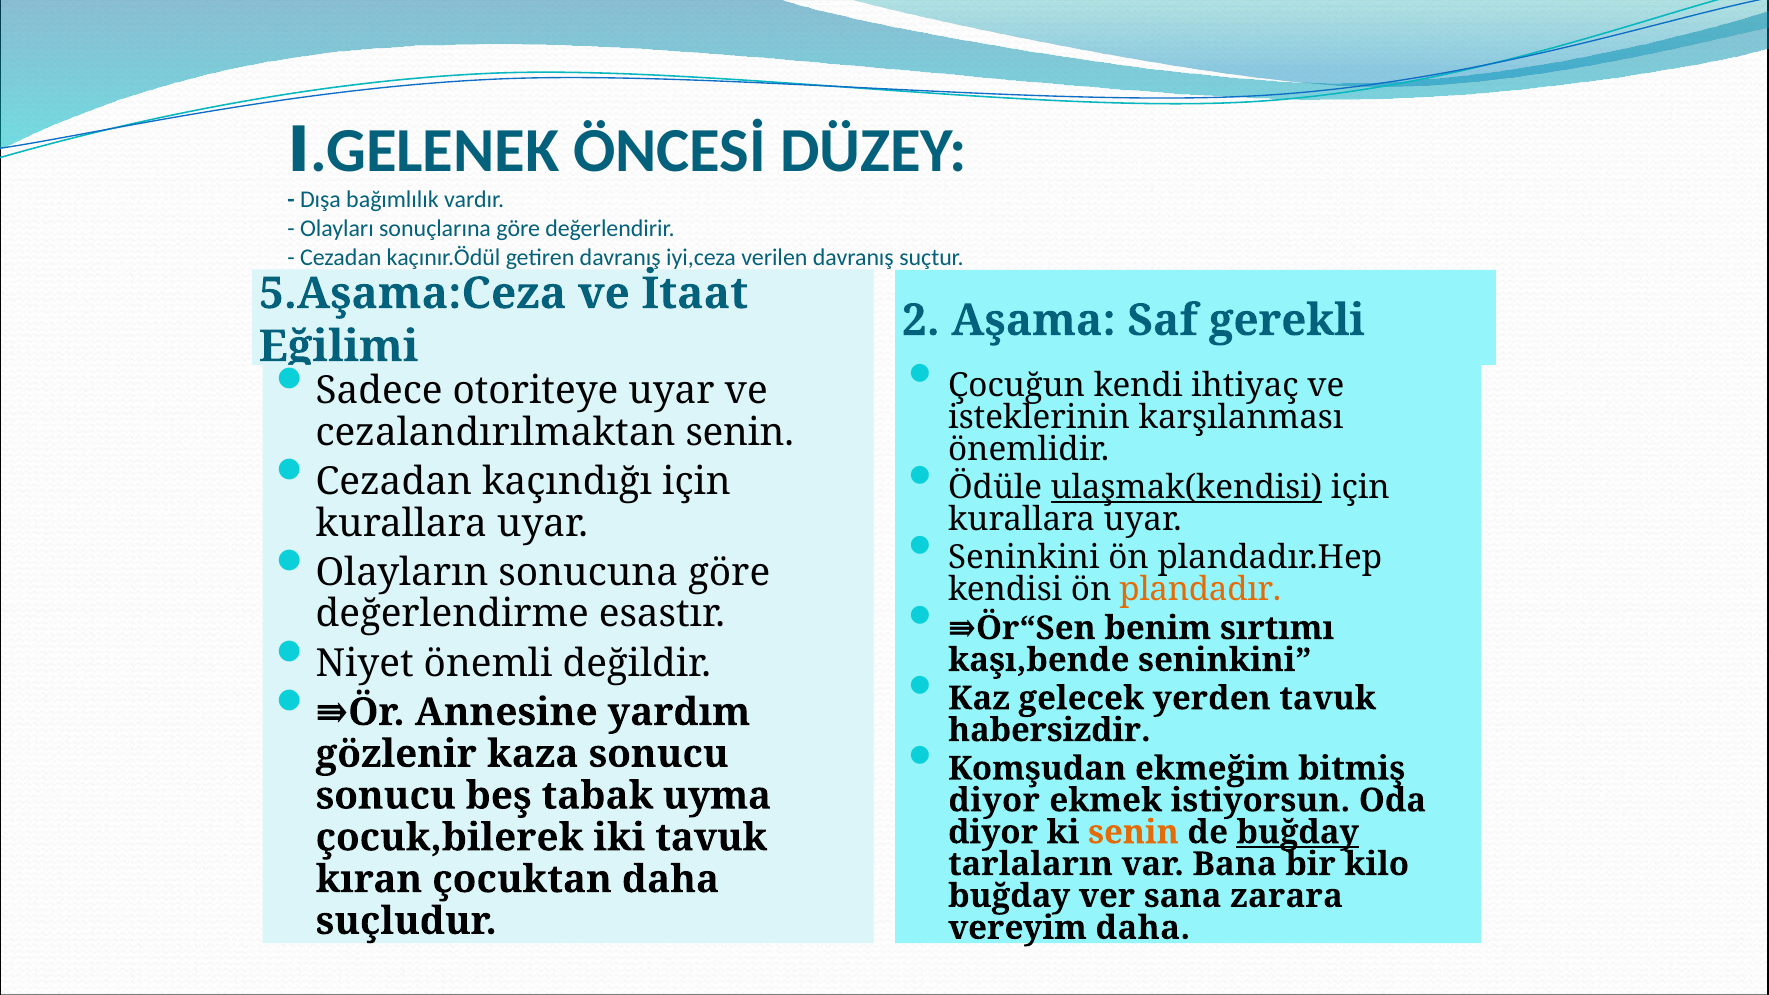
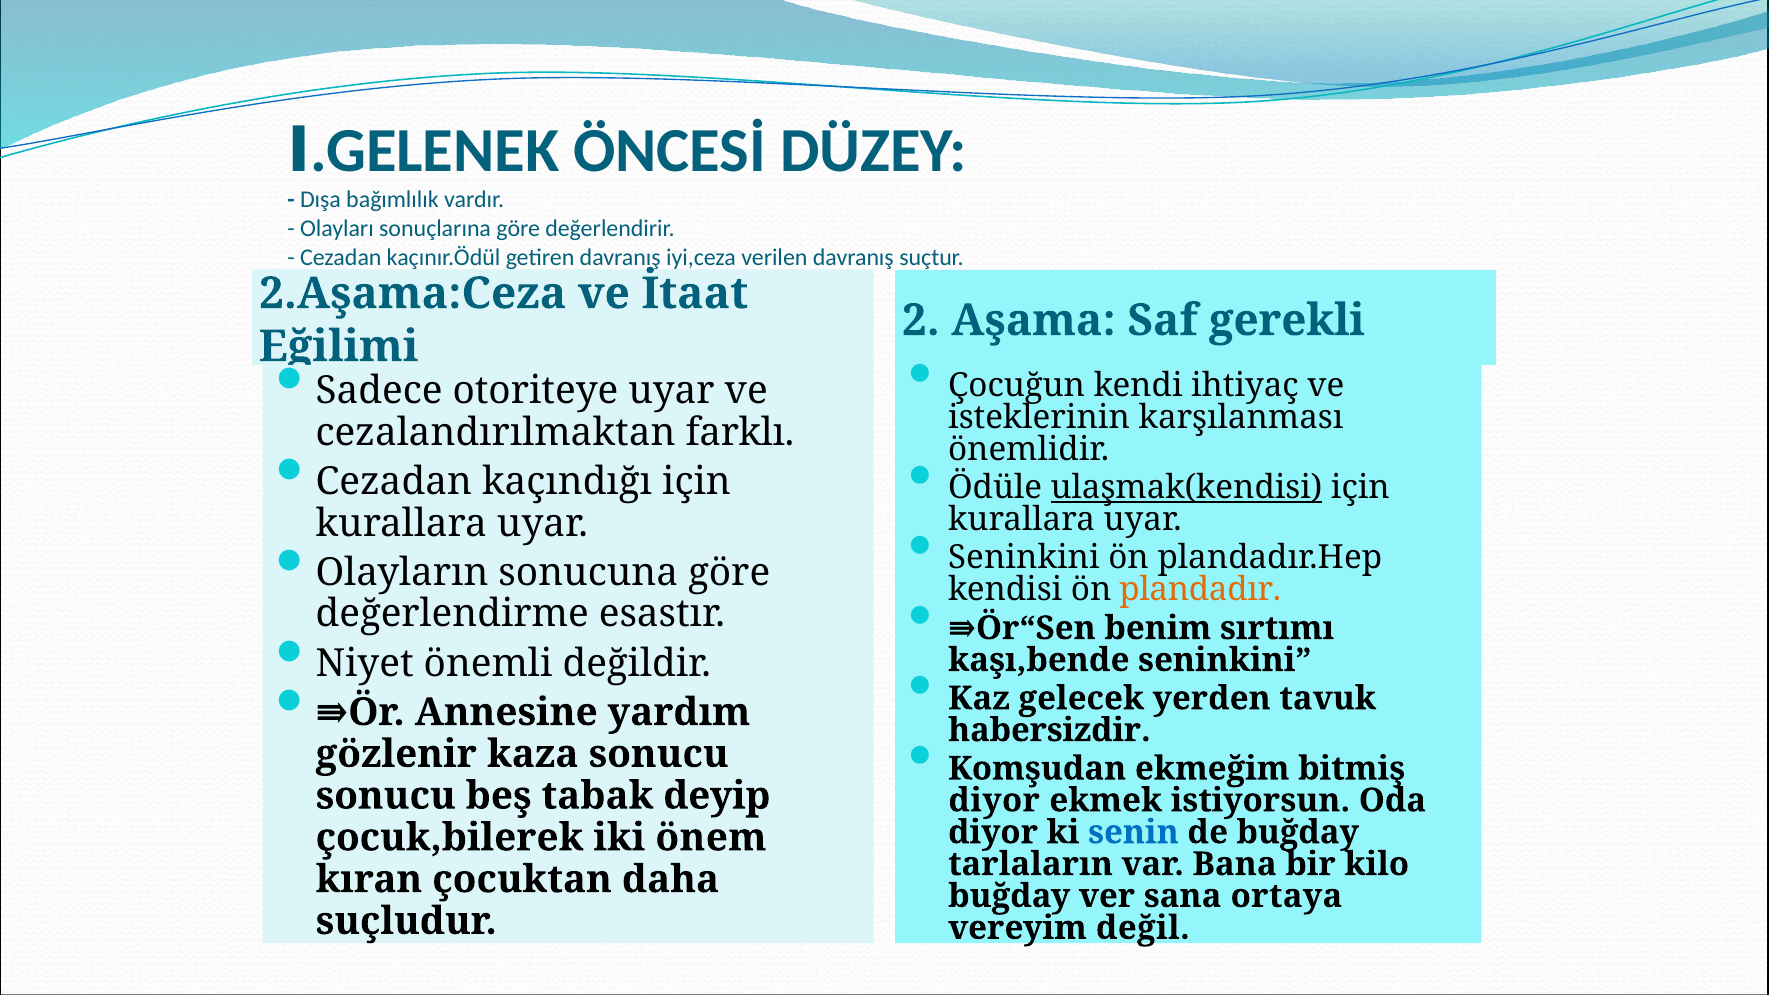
5.Aşama:Ceza: 5.Aşama:Ceza -> 2.Aşama:Ceza (413, 294)
cezalandırılmaktan senin: senin -> farklı (740, 433)
uyma: uyma -> deyip (717, 796)
senin colour: orange -> blue (1133, 832)
buğday underline: present -> none (1298, 832)
iki tavuk: tavuk -> önem (711, 838)
zarara: zarara -> ortaya (1286, 896)
vereyim daha: daha -> değil (1143, 928)
